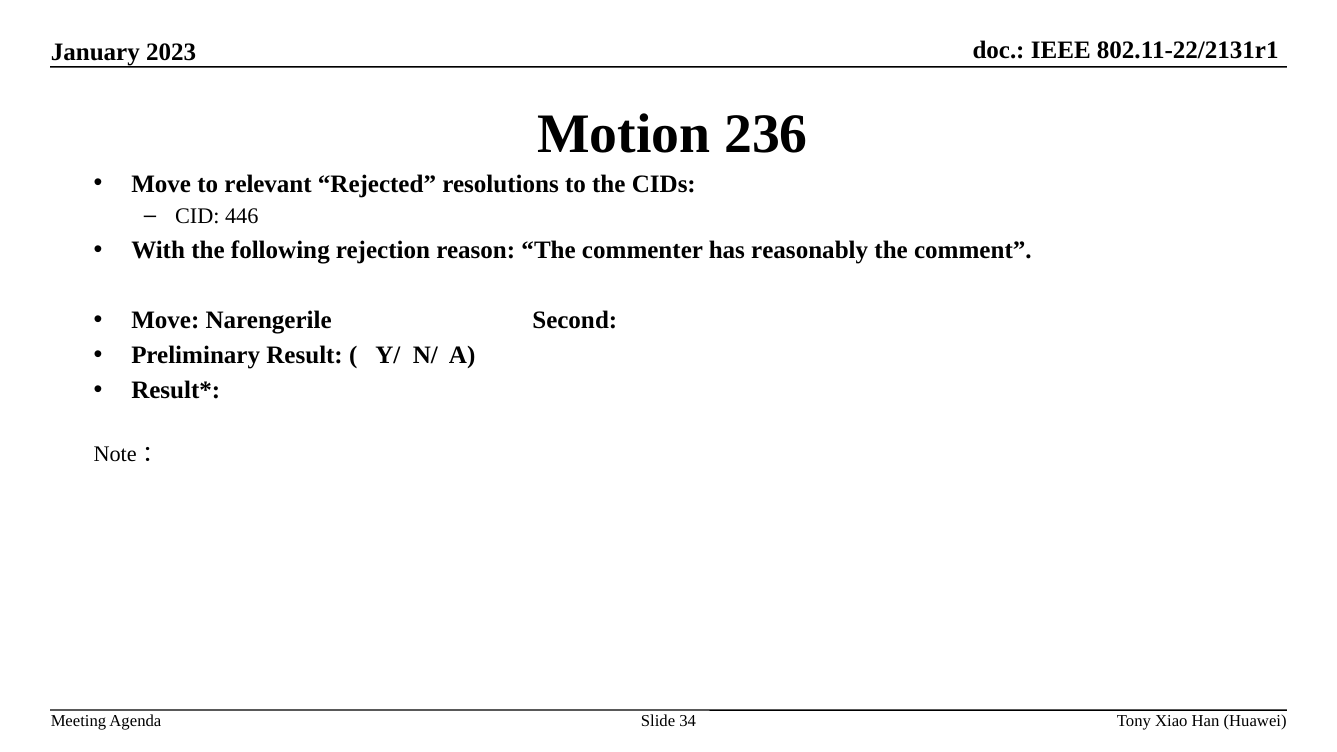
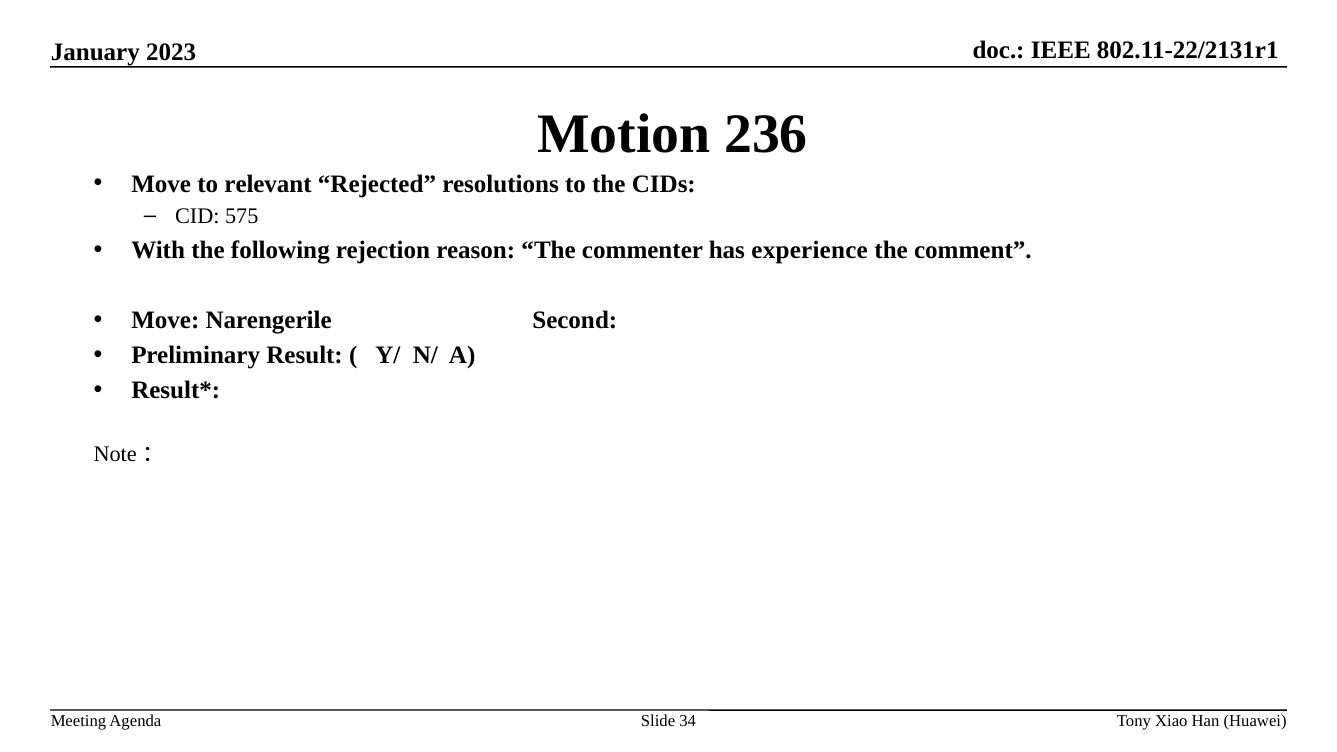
446: 446 -> 575 (242, 217)
reasonably: reasonably -> experience (810, 250)
